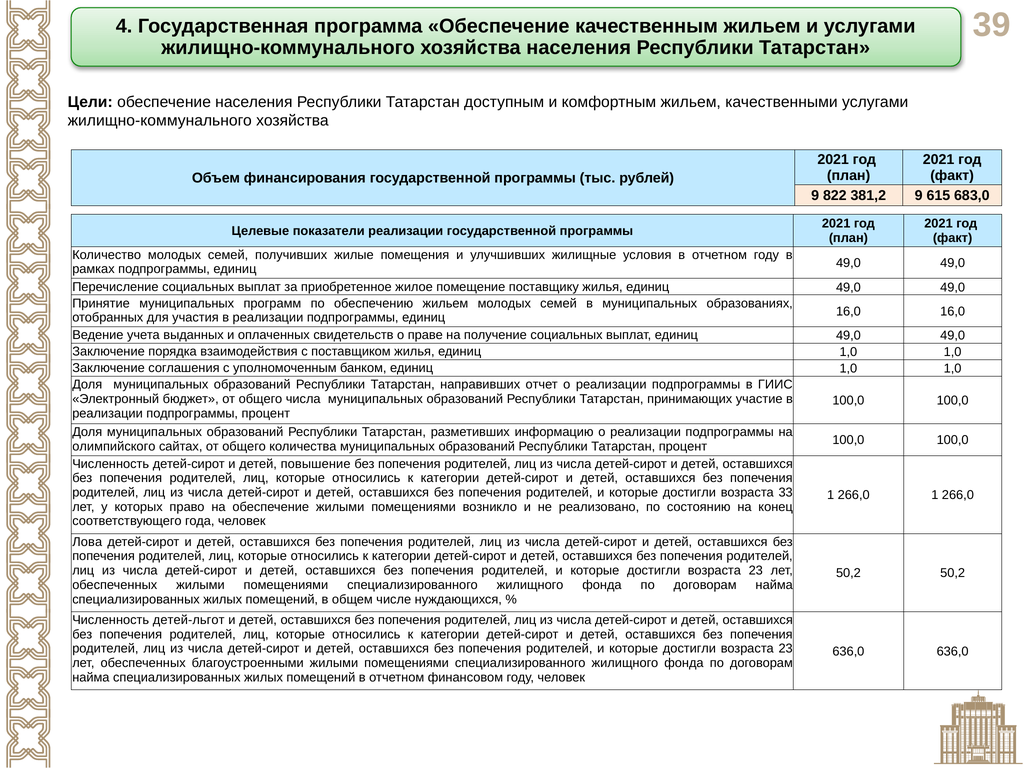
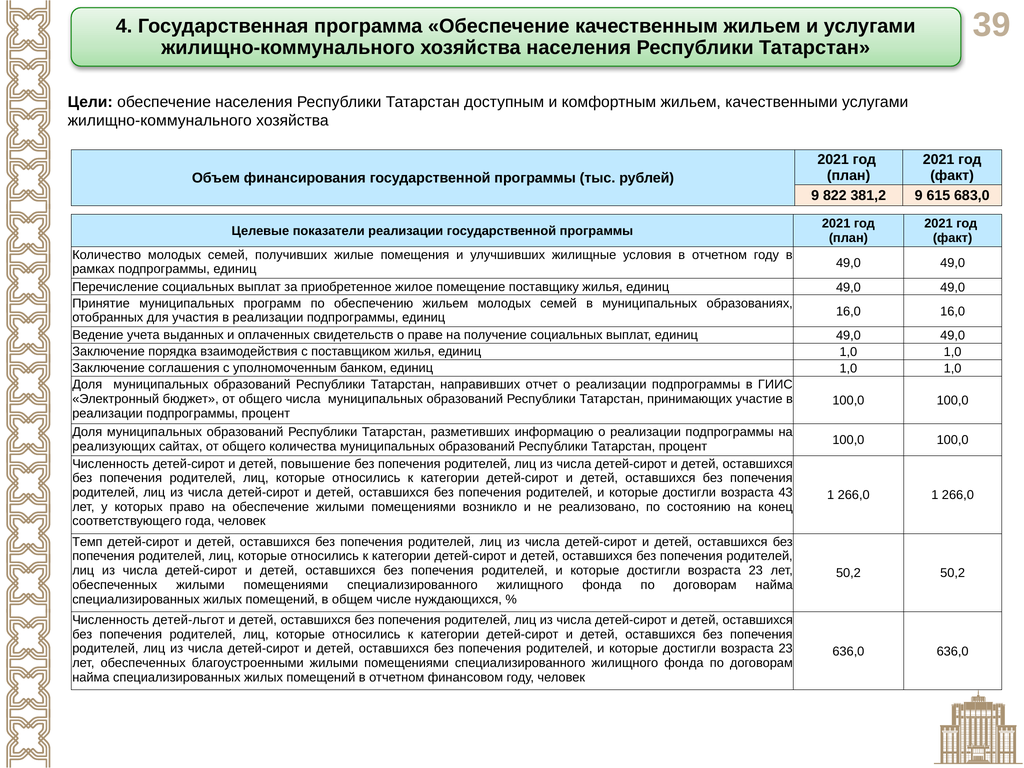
олимпийского: олимпийского -> реализующих (114, 446)
33: 33 -> 43 (786, 493)
Лова: Лова -> Темп (87, 542)
